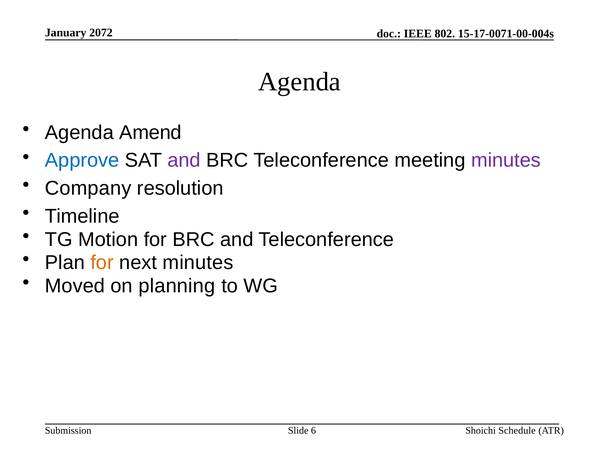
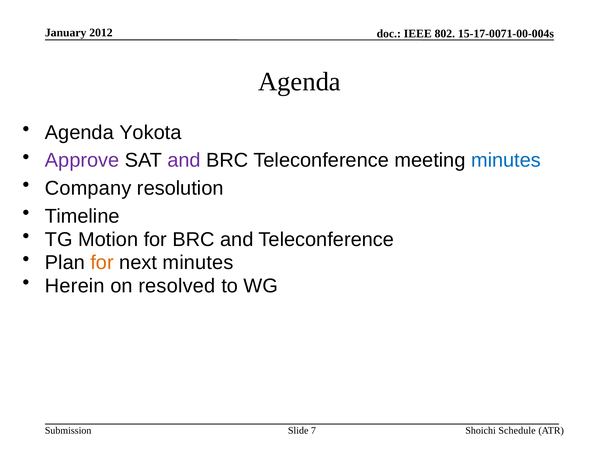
2072: 2072 -> 2012 (101, 33)
Amend: Amend -> Yokota (150, 133)
Approve colour: blue -> purple (82, 160)
minutes colour: purple -> blue (506, 160)
Moved: Moved -> Herein (75, 286)
planning: planning -> resolved (177, 286)
6: 6 -> 7 (313, 431)
